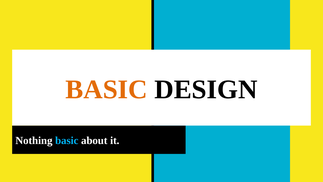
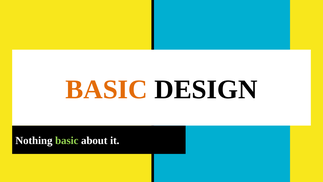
basic colour: light blue -> light green (67, 140)
